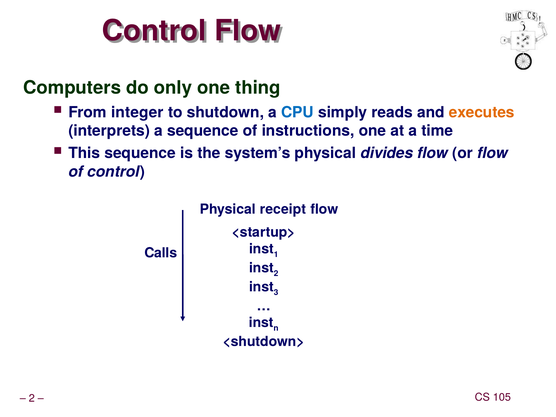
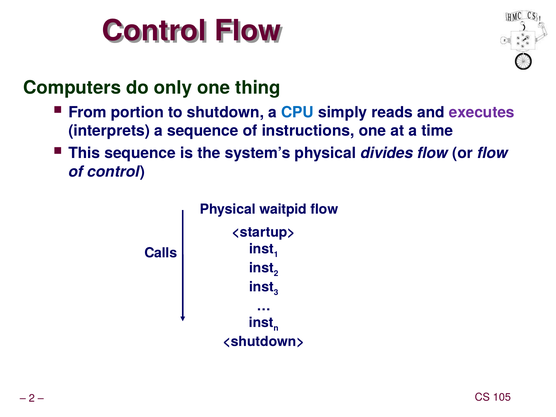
integer: integer -> portion (137, 112)
executes colour: orange -> purple (482, 112)
receipt: receipt -> waitpid (283, 209)
